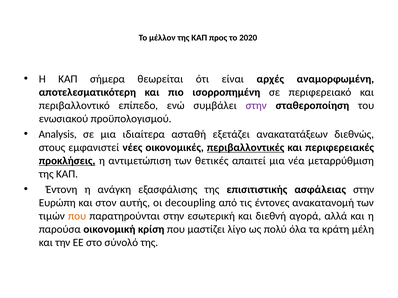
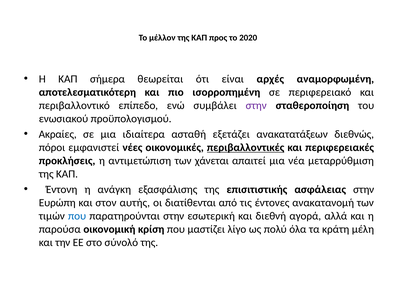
Analysis: Analysis -> Ακραίες (58, 134)
στους: στους -> πόροι (52, 148)
προκλήσεις underline: present -> none (67, 161)
θετικές: θετικές -> χάνεται (212, 161)
decoupling: decoupling -> διατίθενται (190, 203)
που colour: orange -> blue (77, 216)
